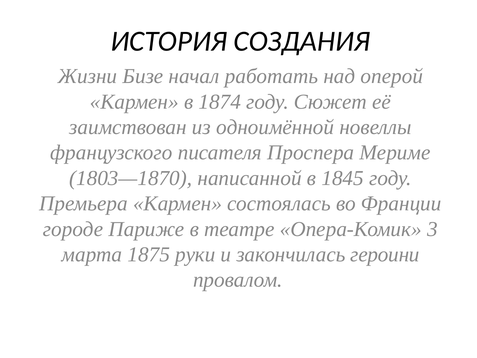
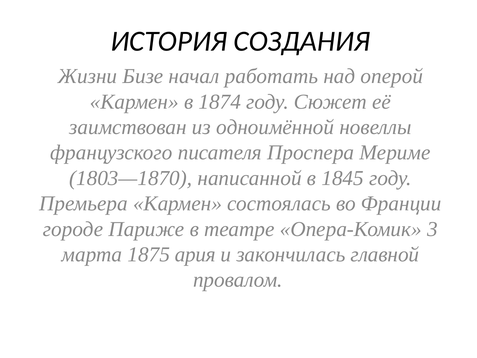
руки: руки -> ария (195, 254)
героини: героини -> главной (385, 254)
